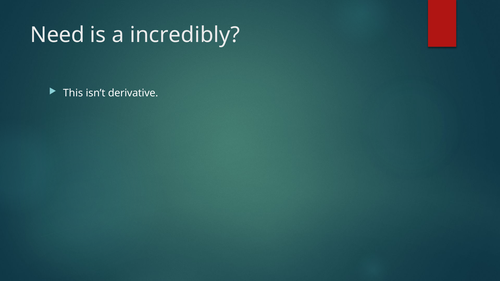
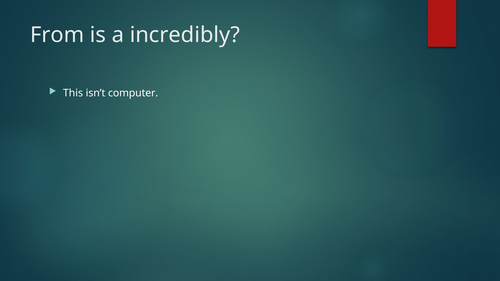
Need: Need -> From (57, 35)
derivative: derivative -> computer (133, 93)
